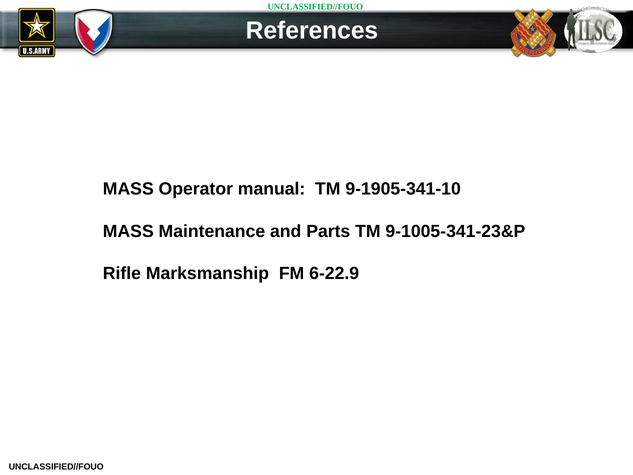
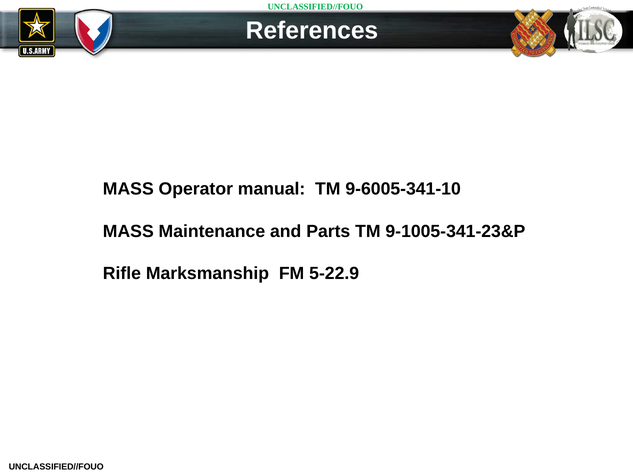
9-1905-341-10: 9-1905-341-10 -> 9-6005-341-10 (403, 189)
6-22.9: 6-22.9 -> 5-22.9 (334, 273)
